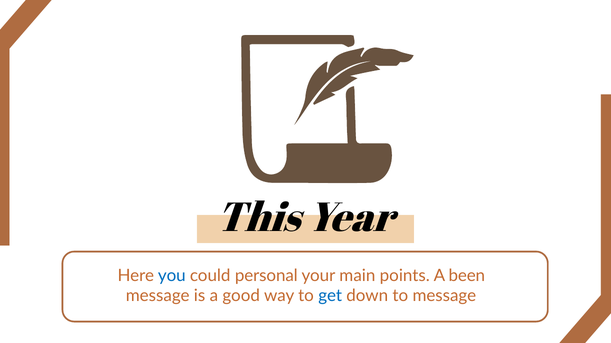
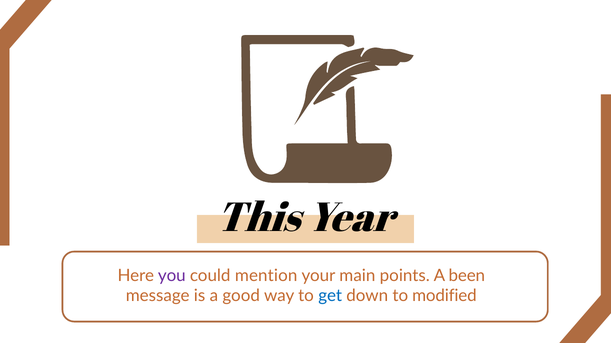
you colour: blue -> purple (172, 276)
personal: personal -> mention (266, 276)
to message: message -> modified (444, 296)
